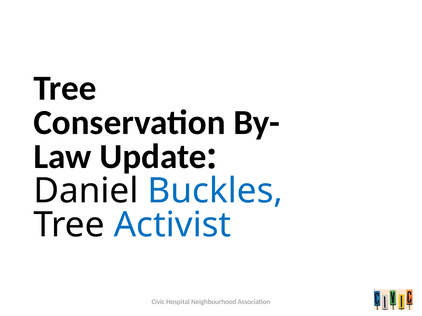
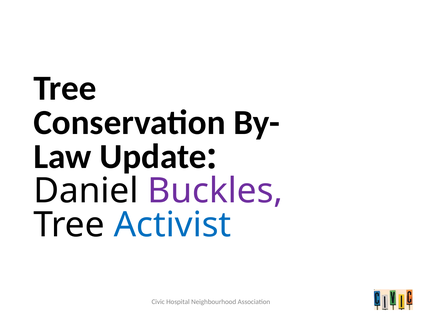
Buckles colour: blue -> purple (215, 191)
